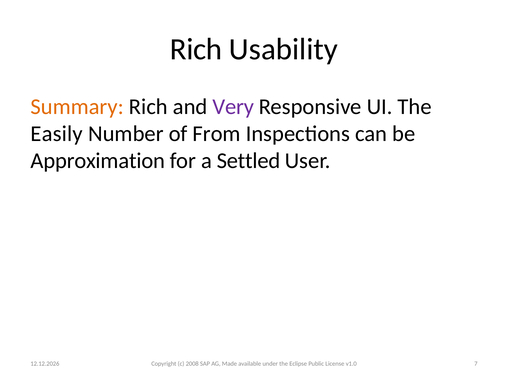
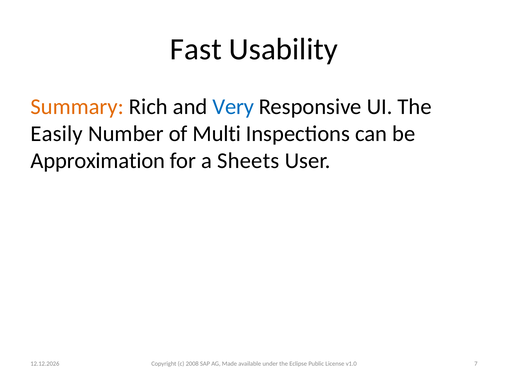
Rich: Rich -> Fast (196, 49)
Very colour: purple -> blue (233, 107)
From: From -> Multi (217, 134)
Settled: Settled -> Sheets (248, 161)
